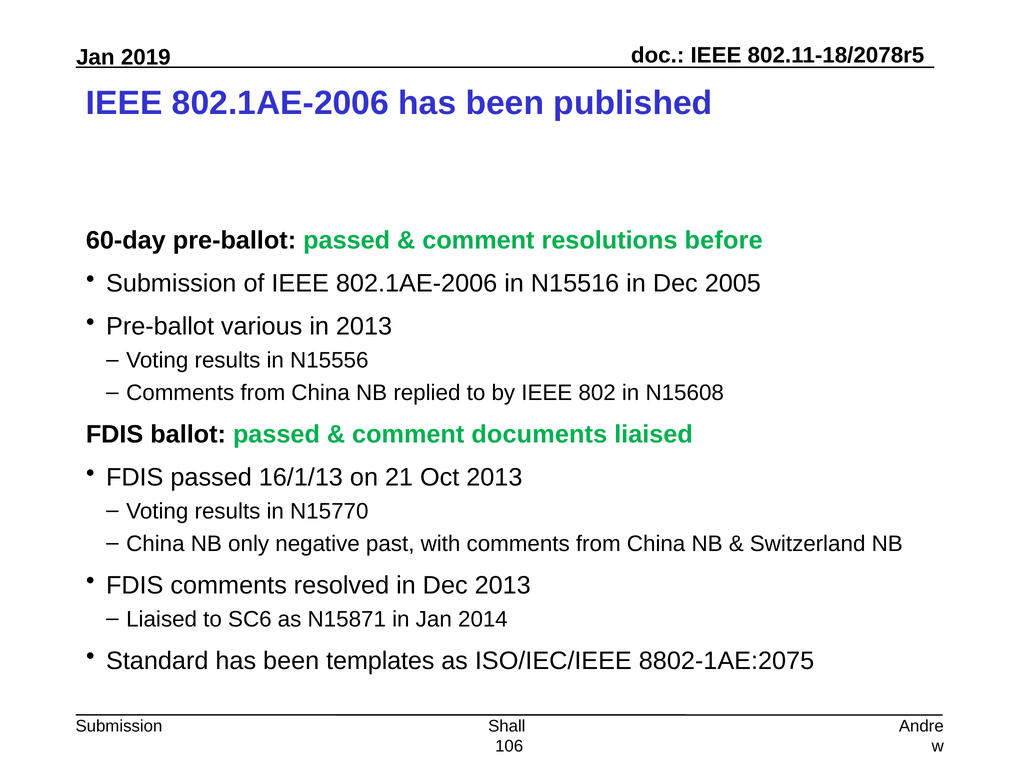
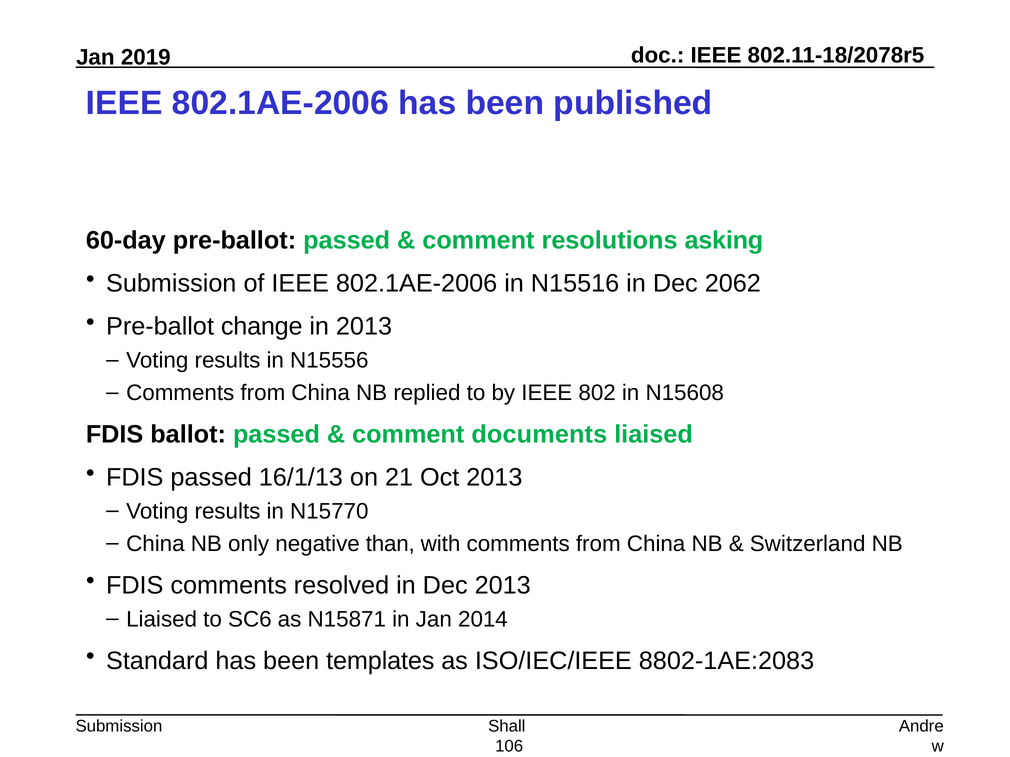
before: before -> asking (724, 241)
2005: 2005 -> 2062 (733, 284)
various: various -> change (262, 327)
past: past -> than (390, 544)
8802-1AE:2075: 8802-1AE:2075 -> 8802-1AE:2083 (726, 661)
